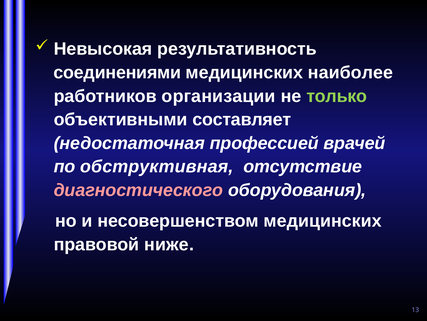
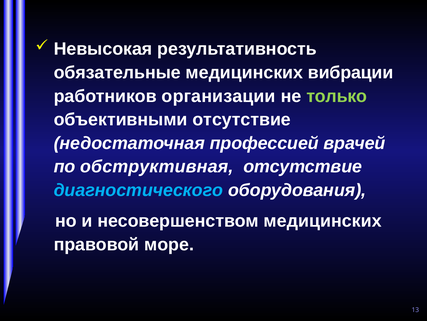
соединениями: соединениями -> обязательные (117, 72)
наиболее: наиболее -> вибрации (351, 72)
объективными составляет: составляет -> отсутствие (242, 119)
диагностического colour: pink -> light blue (138, 190)
ниже: ниже -> море (169, 244)
